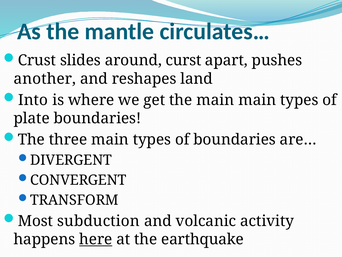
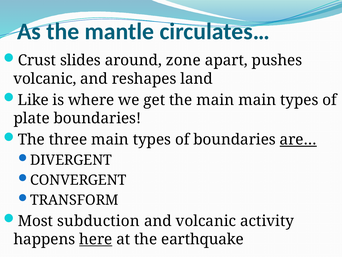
curst: curst -> zone (183, 60)
another: another -> volcanic (45, 79)
Into: Into -> Like (33, 100)
are… underline: none -> present (298, 139)
